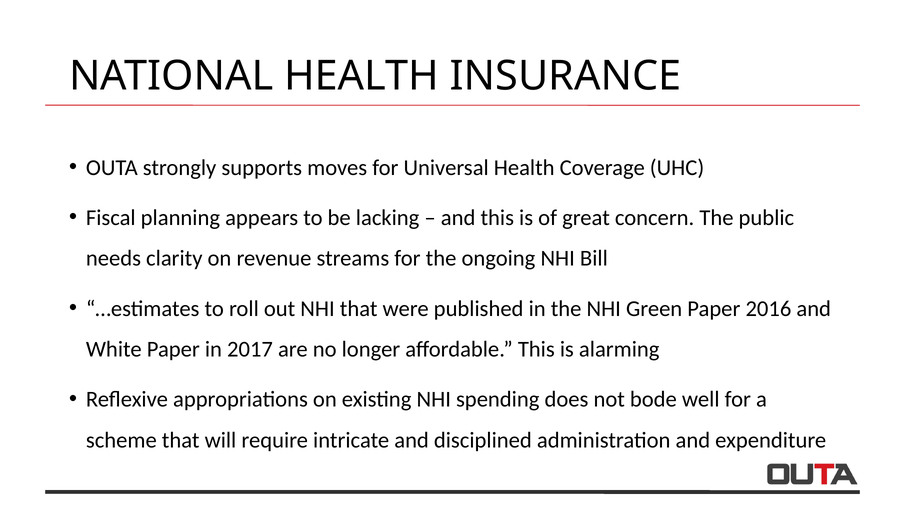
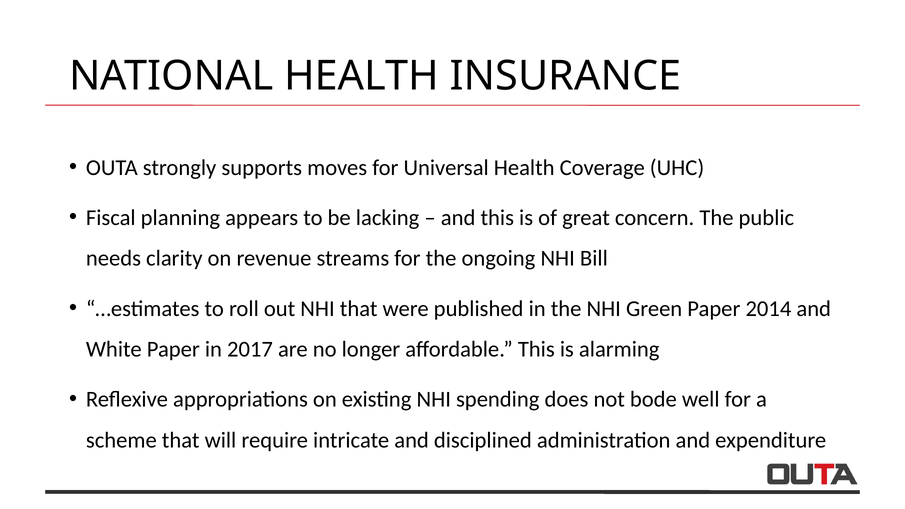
2016: 2016 -> 2014 (768, 309)
